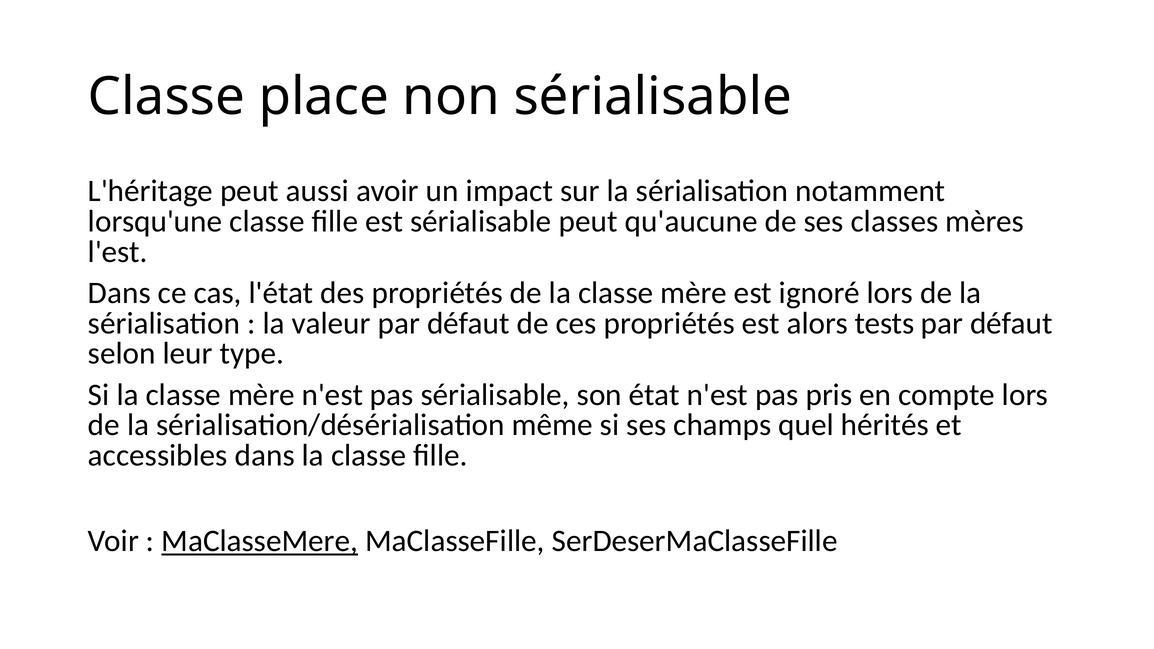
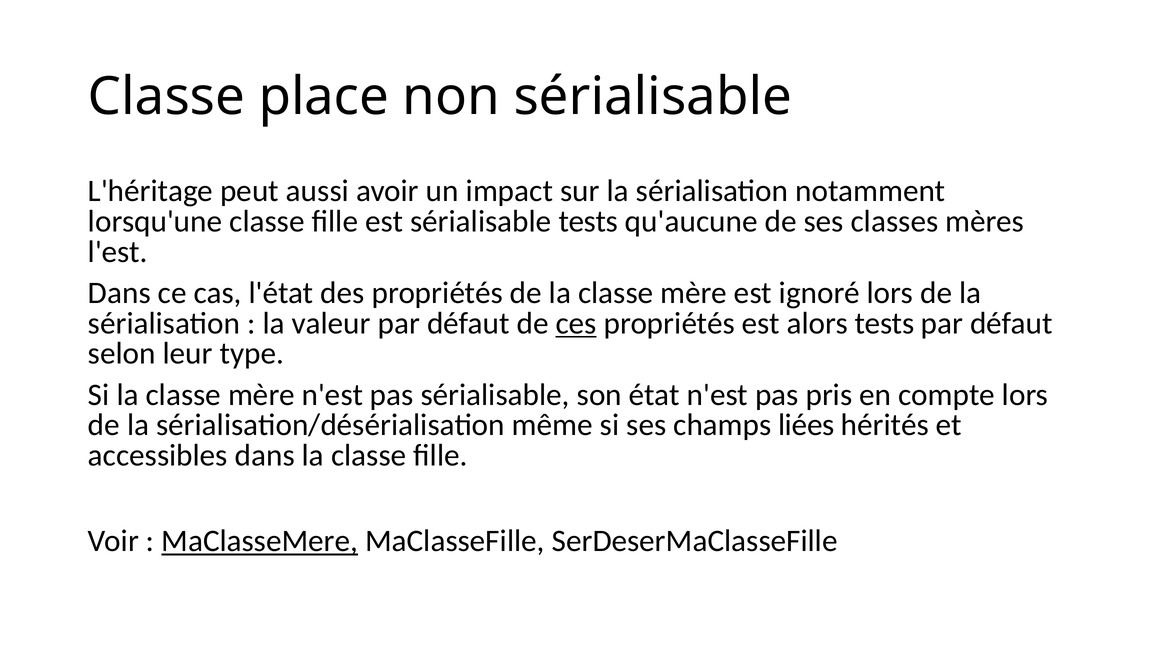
sérialisable peut: peut -> tests (588, 221)
ces underline: none -> present (576, 323)
quel: quel -> liées (806, 425)
